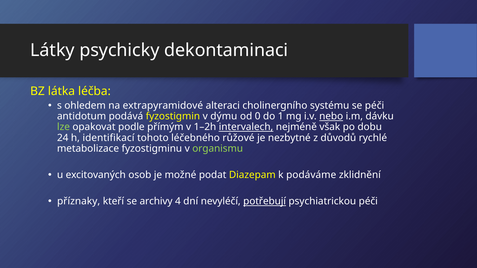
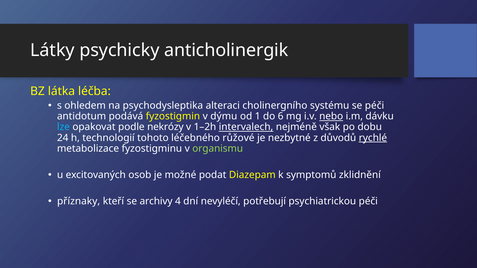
dekontaminaci: dekontaminaci -> anticholinergik (226, 50)
extrapyramidové: extrapyramidové -> psychodysleptika (163, 106)
0: 0 -> 1 (258, 116)
1: 1 -> 6 (281, 116)
lze colour: light green -> light blue (63, 127)
přímým: přímým -> nekrózy (165, 127)
identifikací: identifikací -> technologií (108, 138)
rychlé underline: none -> present (373, 138)
podáváme: podáváme -> symptomů (311, 175)
potřebují underline: present -> none (265, 202)
